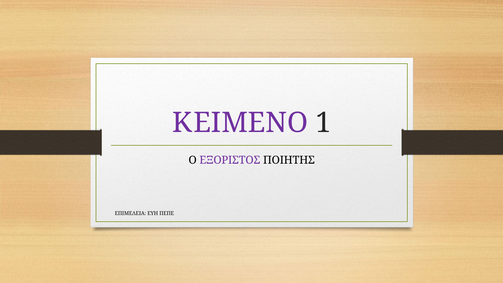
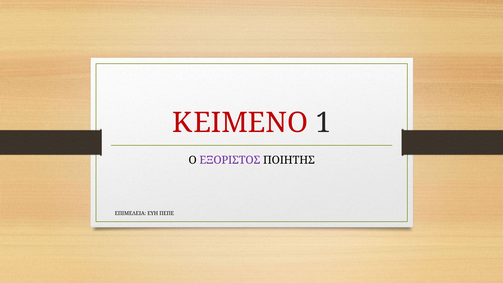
ΚΕΙΜΕΝΟ colour: purple -> red (240, 123)
